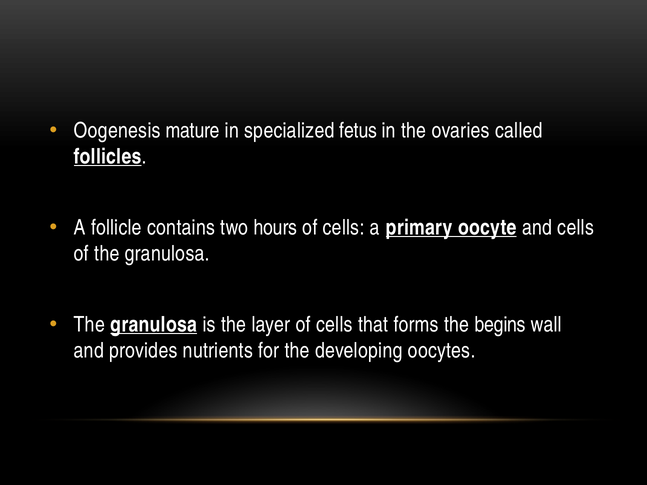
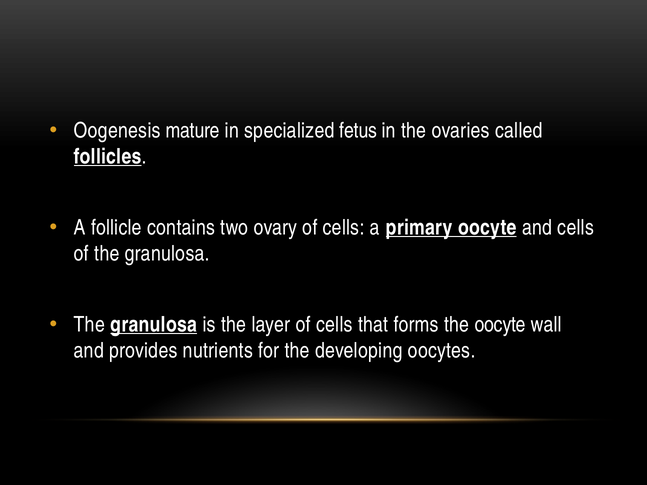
hours: hours -> ovary (275, 228)
the begins: begins -> oocyte (500, 325)
